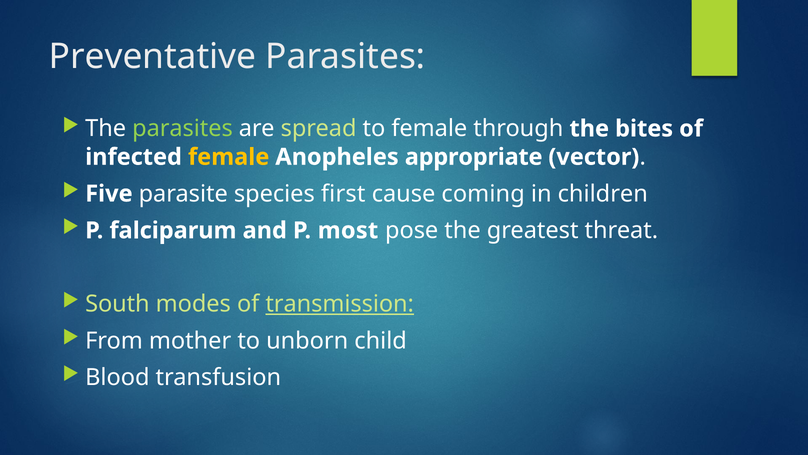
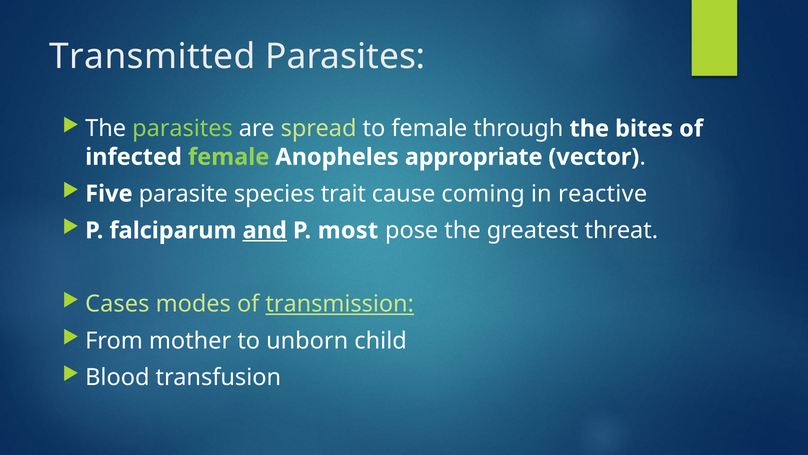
Preventative: Preventative -> Transmitted (152, 57)
female colour: yellow -> light green (229, 157)
first: first -> trait (343, 194)
children: children -> reactive (603, 194)
and underline: none -> present (265, 230)
South: South -> Cases (117, 304)
